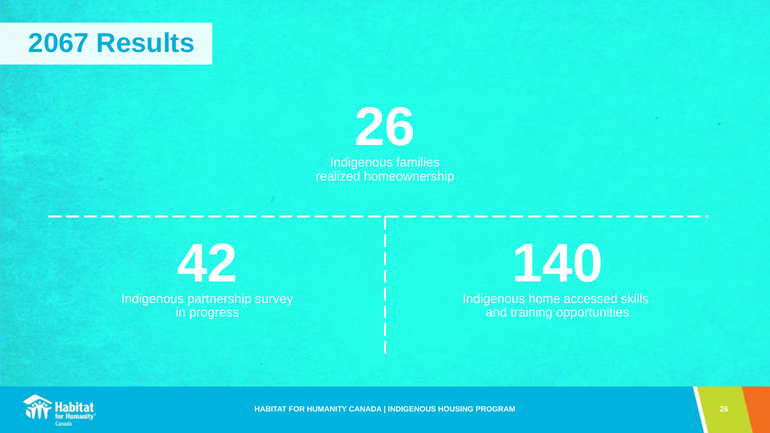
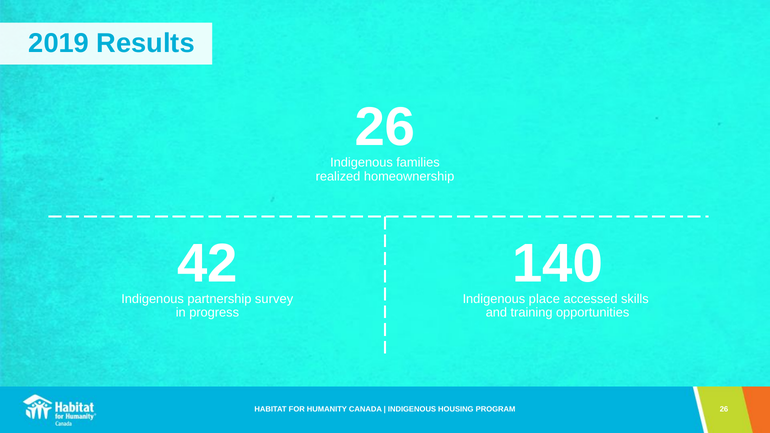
2067: 2067 -> 2019 (59, 43)
home: home -> place (544, 299)
